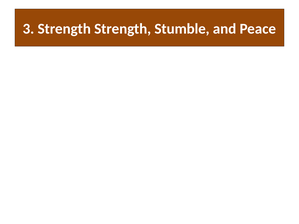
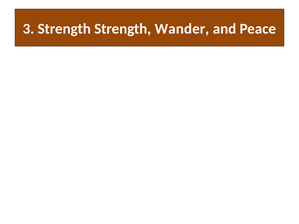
Stumble: Stumble -> Wander (182, 29)
